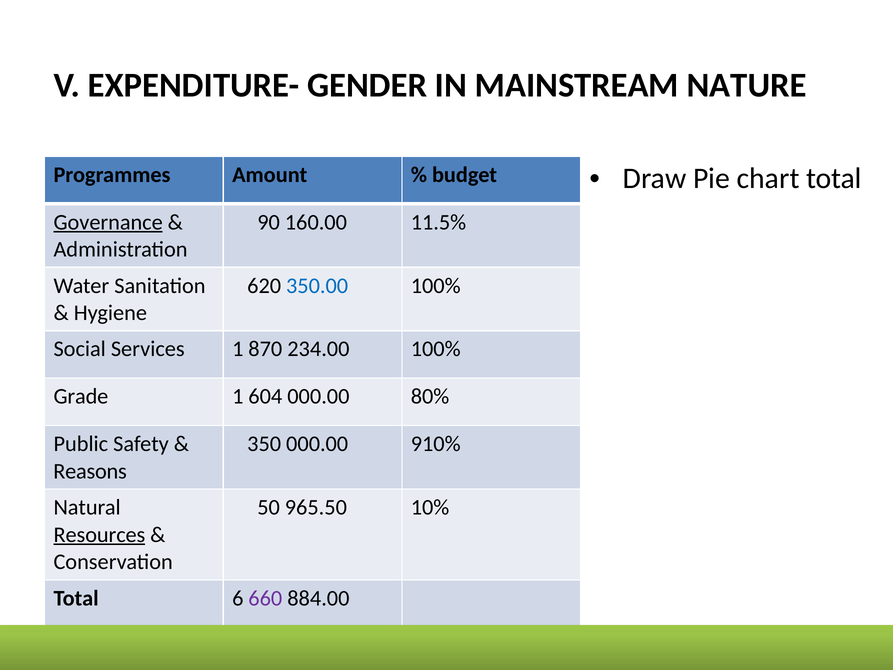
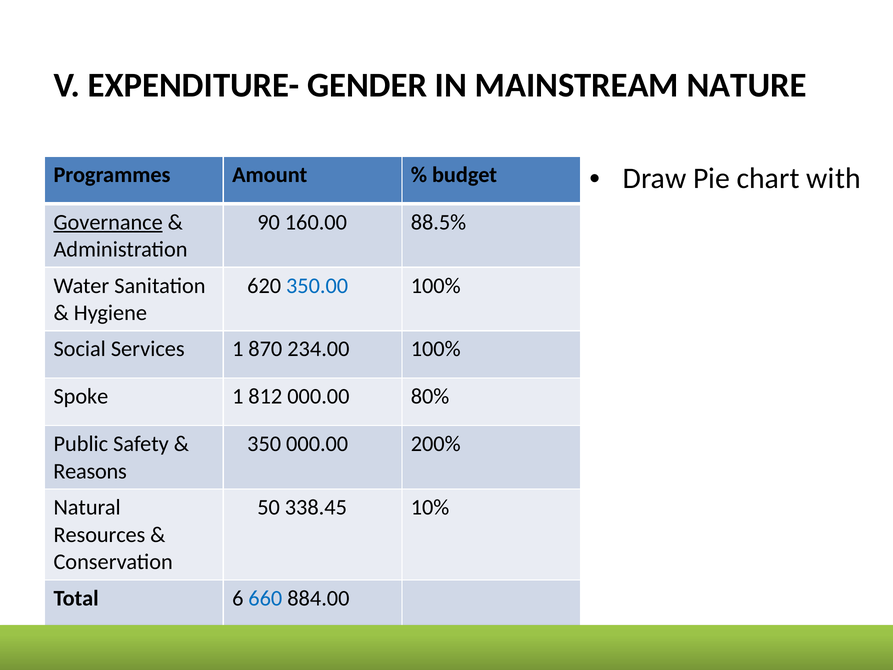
chart total: total -> with (834, 178)
11.5%: 11.5% -> 88.5% (438, 222)
Grade: Grade -> Spoke (81, 396)
604: 604 -> 812 (265, 396)
910%: 910% -> 200% (436, 444)
965.50: 965.50 -> 338.45 (316, 507)
Resources underline: present -> none (99, 535)
660 colour: purple -> blue (265, 598)
